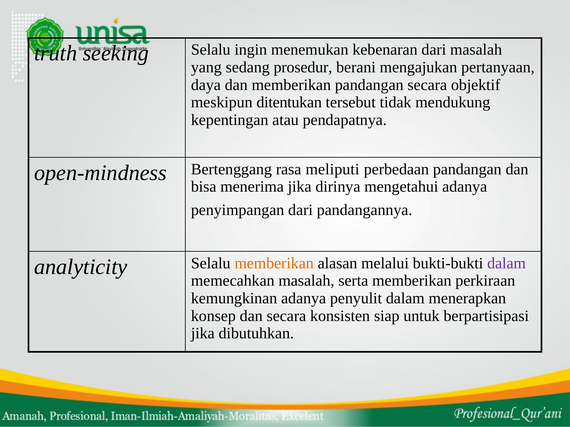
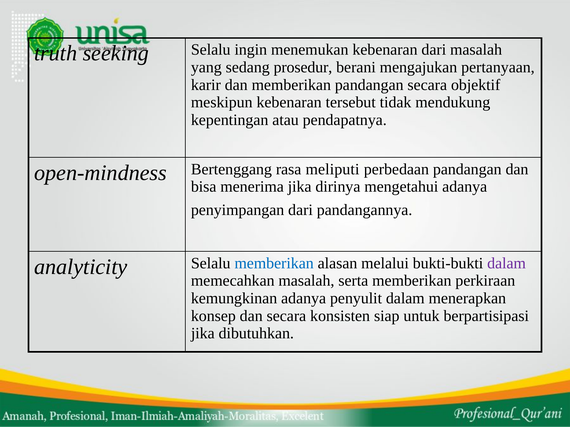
daya: daya -> karir (206, 85)
meskipun ditentukan: ditentukan -> kebenaran (289, 102)
memberikan colour: orange -> blue (274, 264)
